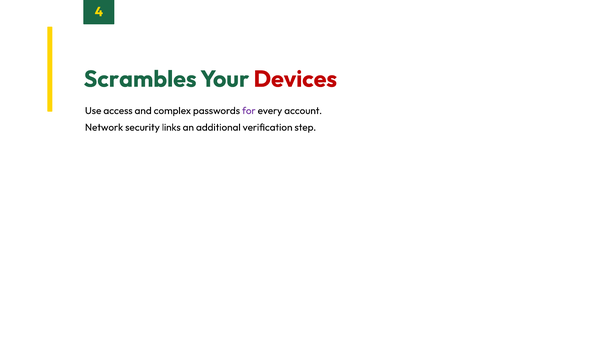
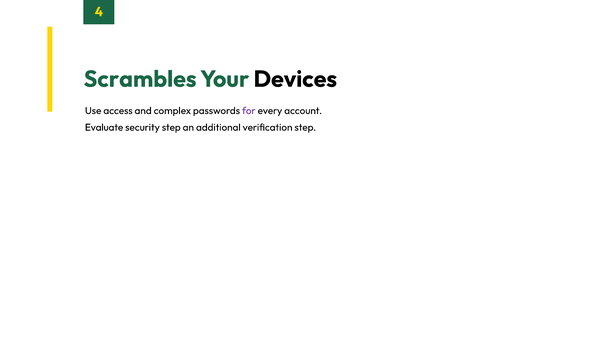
Devices colour: red -> black (295, 79)
Network: Network -> Evaluate (104, 127)
security links: links -> step (171, 127)
